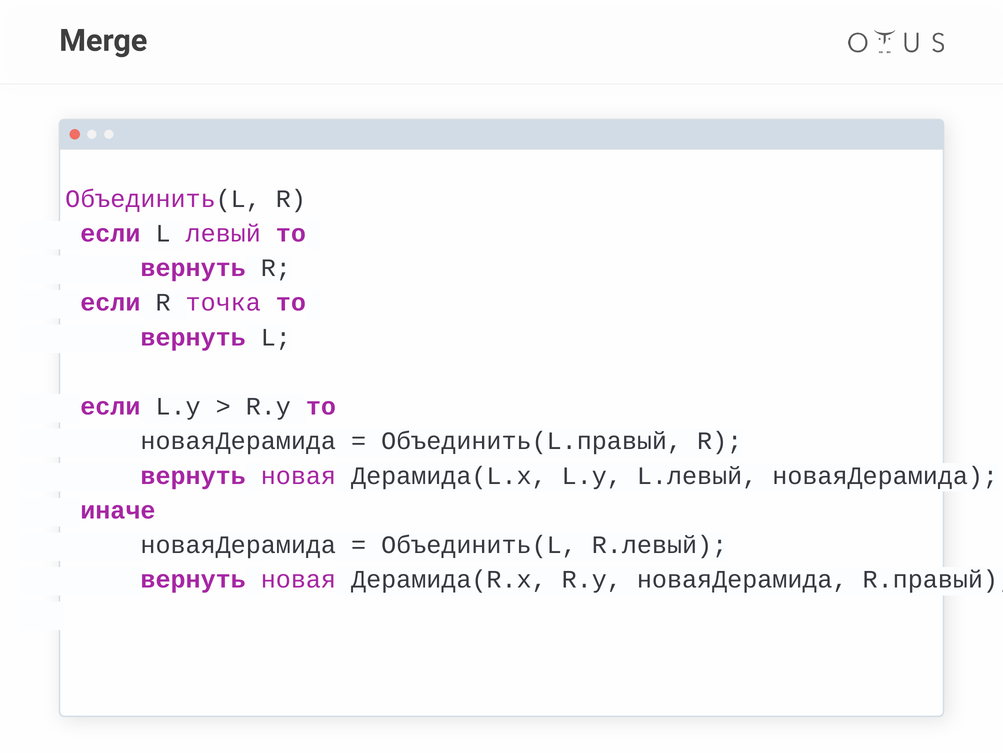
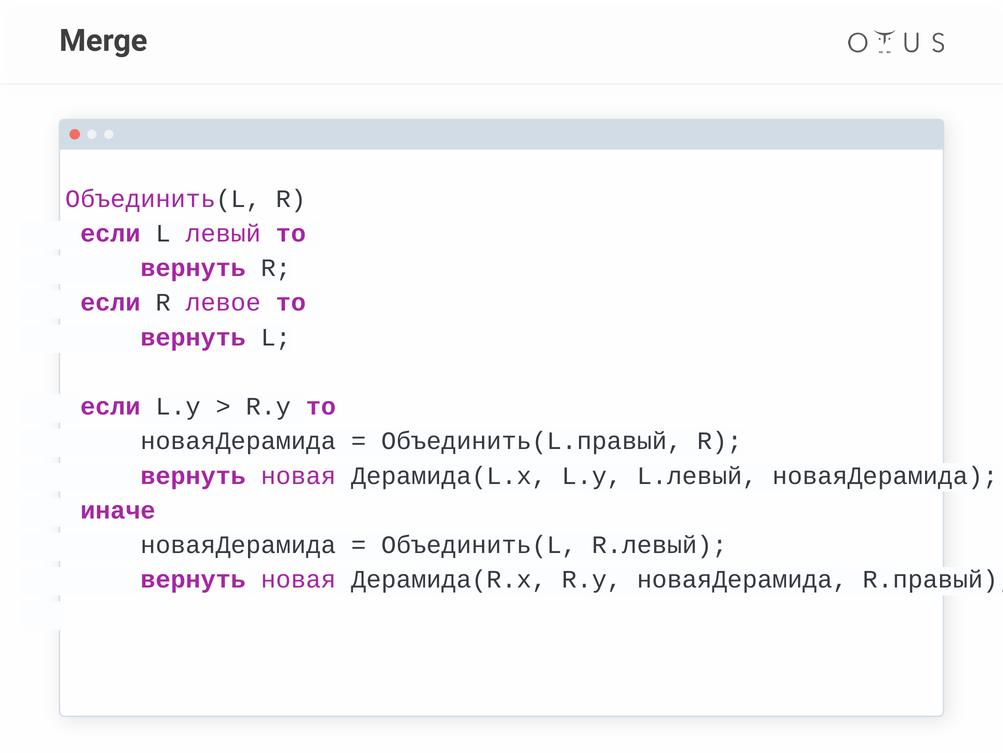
точка: точка -> левое (223, 302)
